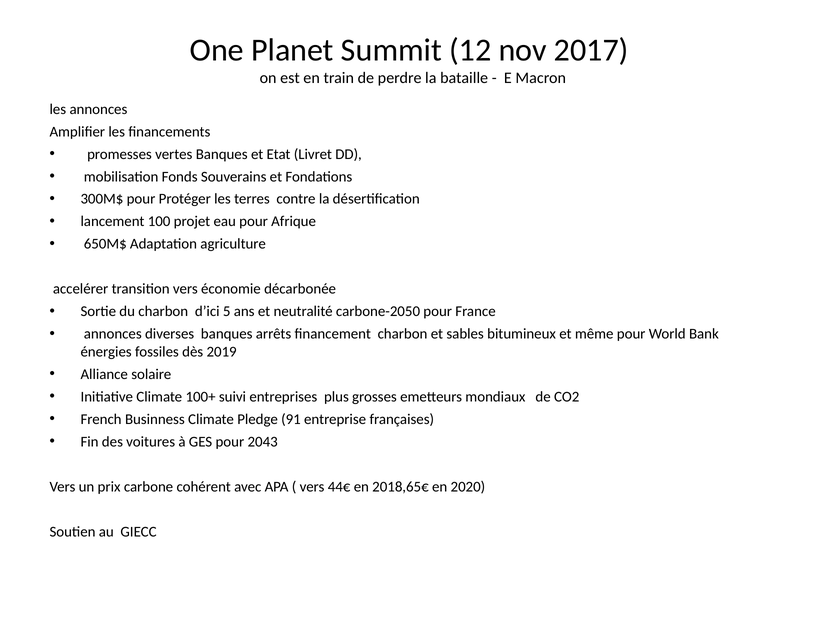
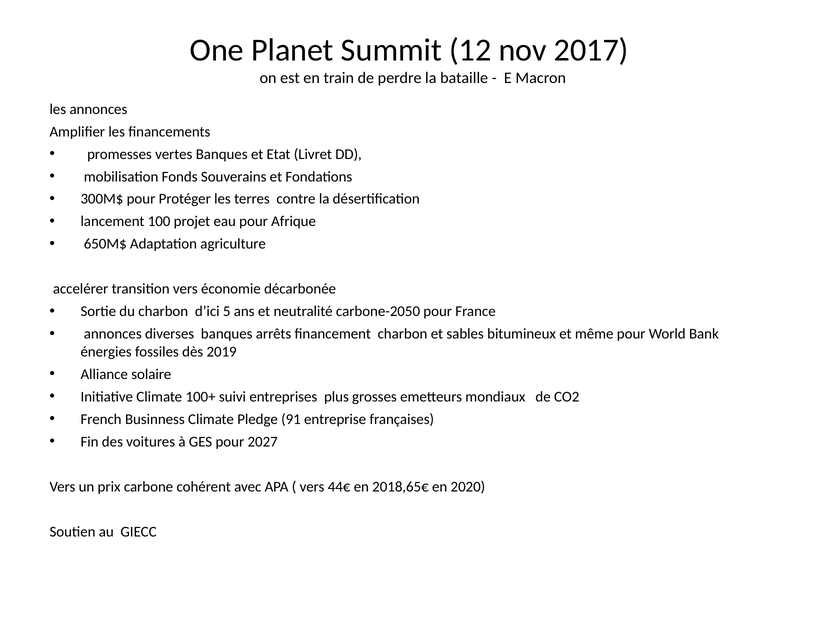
2043: 2043 -> 2027 (263, 442)
